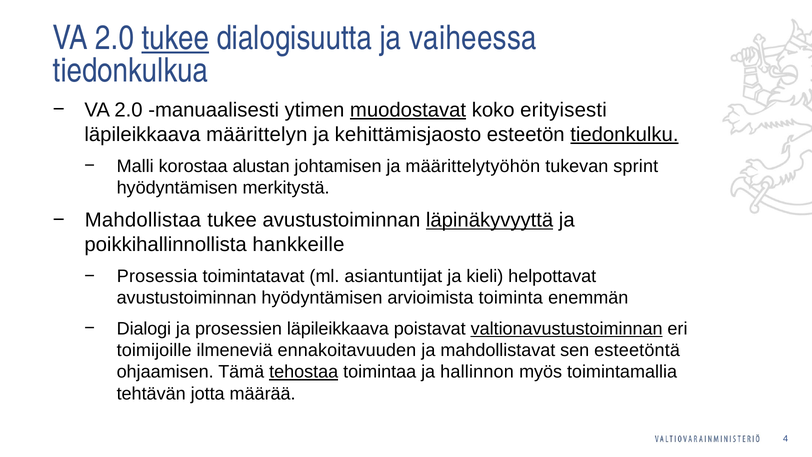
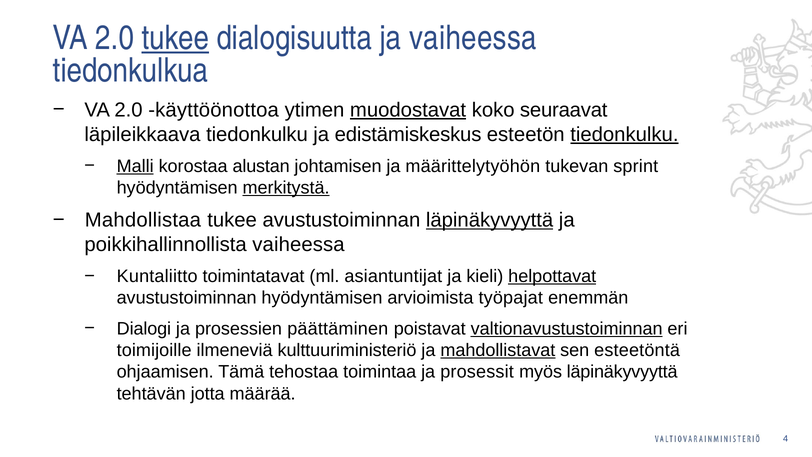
manuaalisesti: manuaalisesti -> käyttöönottoa (214, 110)
erityisesti: erityisesti -> seuraavat (564, 110)
läpileikkaava määrittelyn: määrittelyn -> tiedonkulku (257, 134)
kehittämisjaosto: kehittämisjaosto -> edistämiskeskus (408, 134)
Malli underline: none -> present (135, 166)
merkitystä underline: none -> present (286, 188)
poikkihallinnollista hankkeille: hankkeille -> vaiheessa (298, 244)
Prosessia: Prosessia -> Kuntaliitto (157, 276)
helpottavat underline: none -> present (552, 276)
toiminta: toiminta -> työpajat (511, 298)
prosessien läpileikkaava: läpileikkaava -> päättäminen (338, 329)
ennakoitavuuden: ennakoitavuuden -> kulttuuriministeriö (347, 350)
mahdollistavat underline: none -> present (498, 350)
tehostaa underline: present -> none (304, 372)
hallinnon: hallinnon -> prosessit (477, 372)
myös toimintamallia: toimintamallia -> läpinäkyvyyttä (622, 372)
